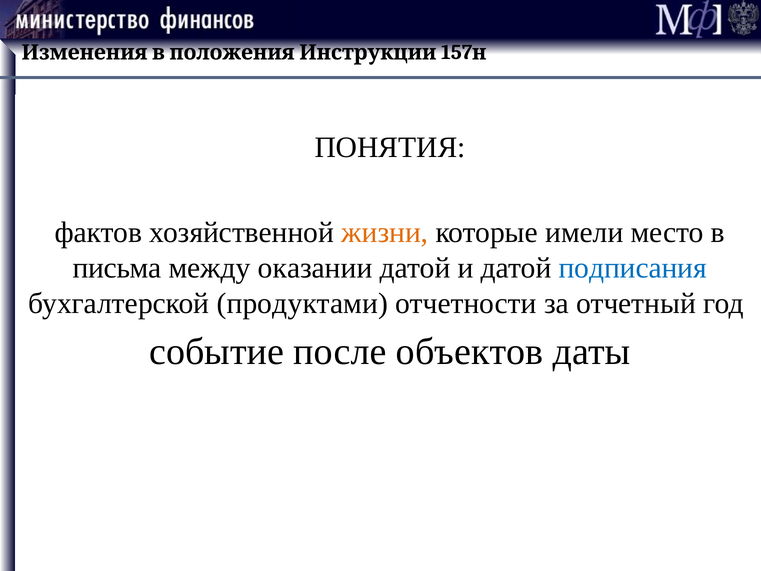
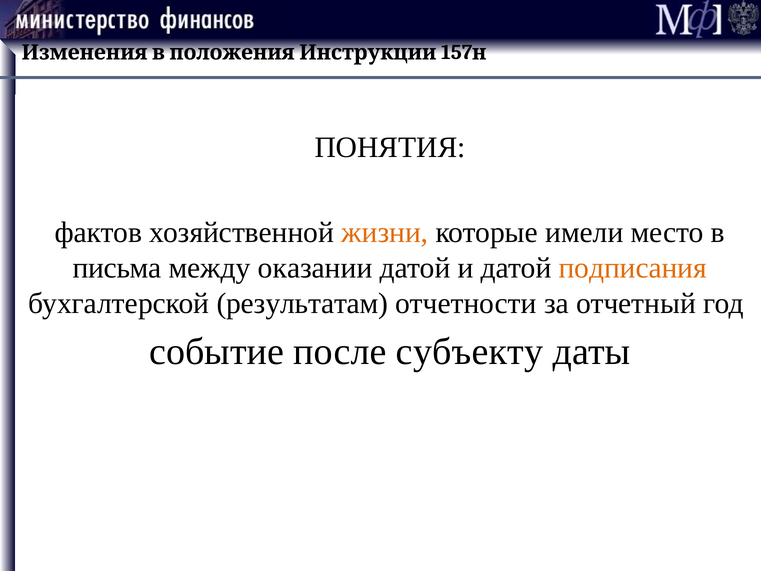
подписания colour: blue -> orange (633, 268)
продуктами: продуктами -> результатам (302, 303)
объектов: объектов -> субъекту (470, 351)
